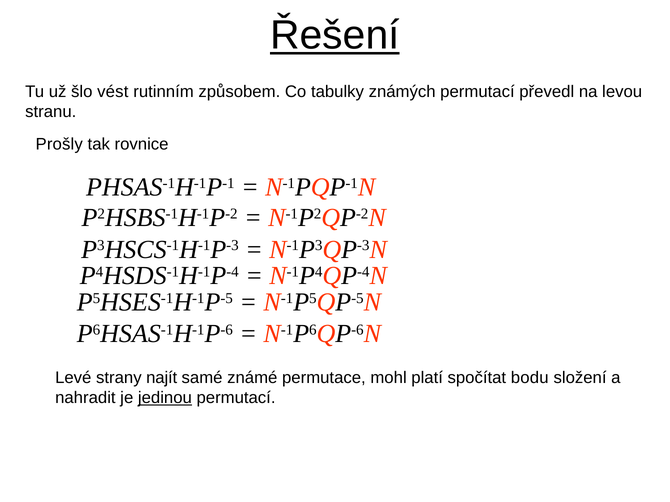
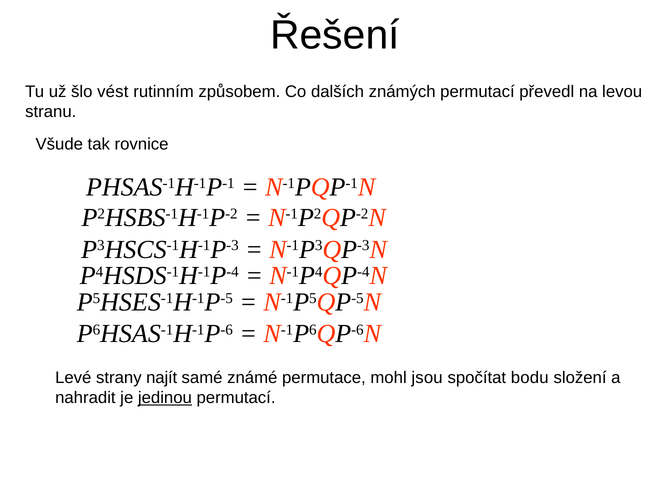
Řešení underline: present -> none (335, 35)
tabulky: tabulky -> dalších (337, 92)
Prošly: Prošly -> Všude (59, 144)
platí: platí -> jsou (427, 378)
